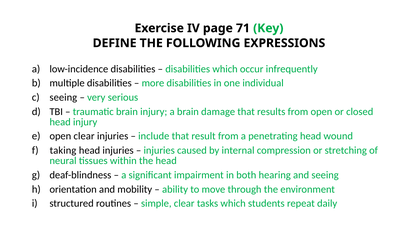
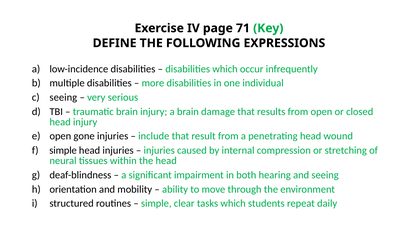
open clear: clear -> gone (84, 136)
taking: taking -> simple (63, 151)
